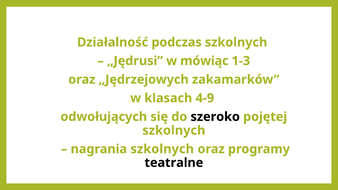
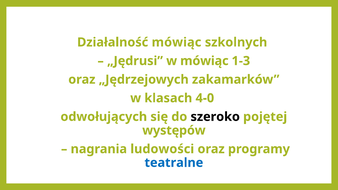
Działalność podczas: podczas -> mówiąc (176, 42)
4-9: 4-9 -> 4-0 (205, 98)
szkolnych: szkolnych -> występów (174, 130)
nagrania szkolnych: szkolnych -> ludowości (162, 149)
teatralne colour: black -> blue (174, 163)
